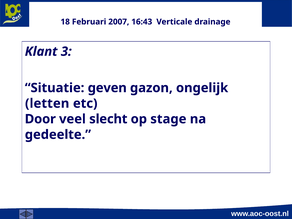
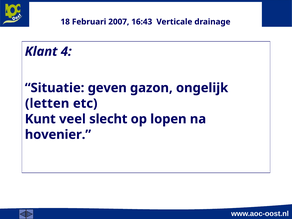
3: 3 -> 4 (66, 52)
Door: Door -> Kunt (40, 119)
stage: stage -> lopen (168, 119)
gedeelte: gedeelte -> hovenier (58, 135)
